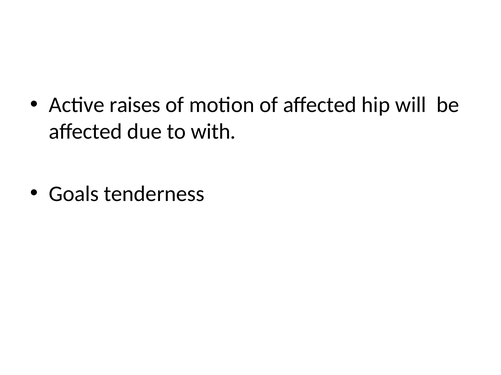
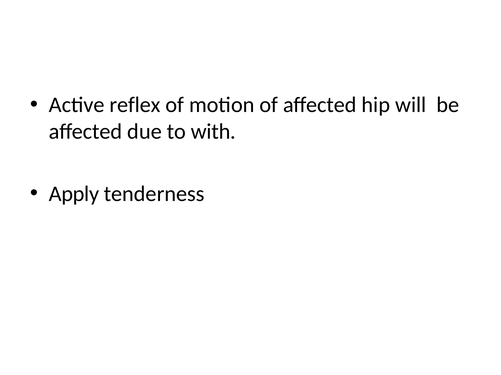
raises: raises -> reflex (135, 105)
Goals: Goals -> Apply (74, 194)
